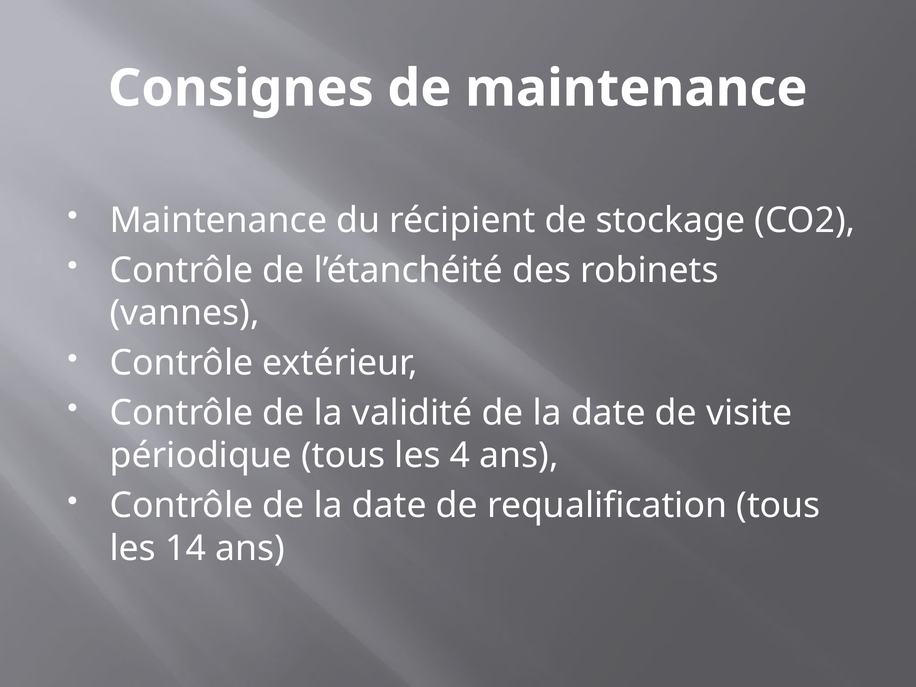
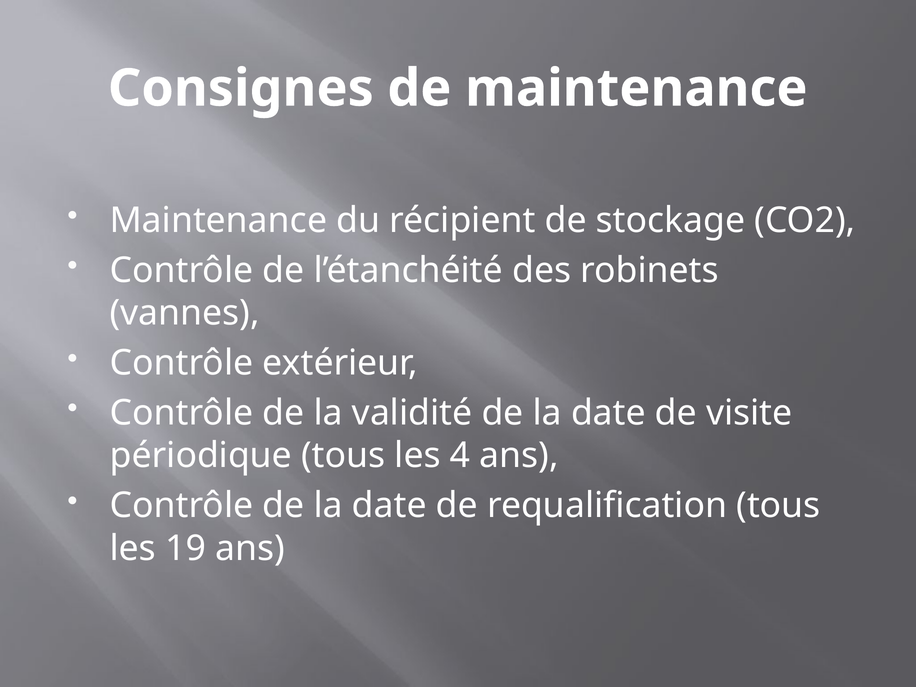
14: 14 -> 19 (186, 548)
